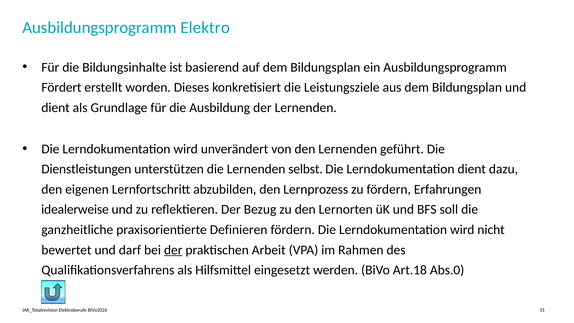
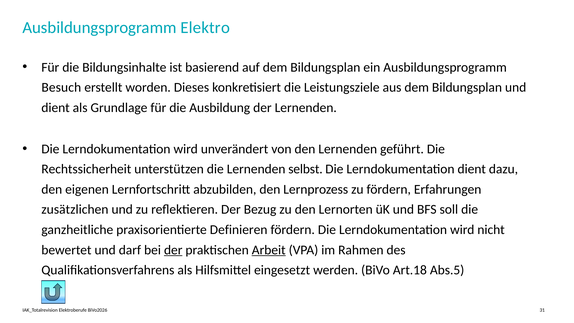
Fördert: Fördert -> Besuch (61, 87)
Dienstleistungen: Dienstleistungen -> Rechtssicherheit (86, 169)
idealerweise: idealerweise -> zusätzlichen (75, 209)
Arbeit underline: none -> present (269, 250)
Abs.0: Abs.0 -> Abs.5 (447, 270)
